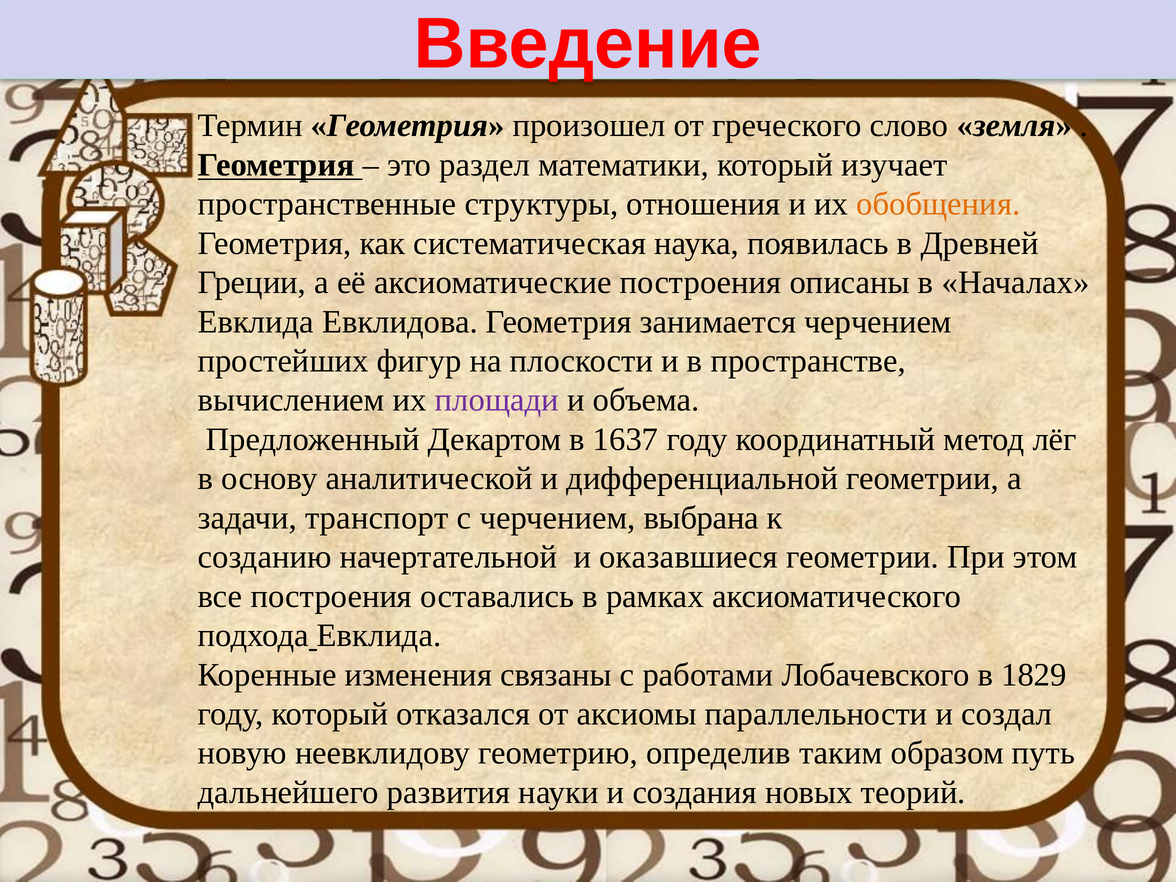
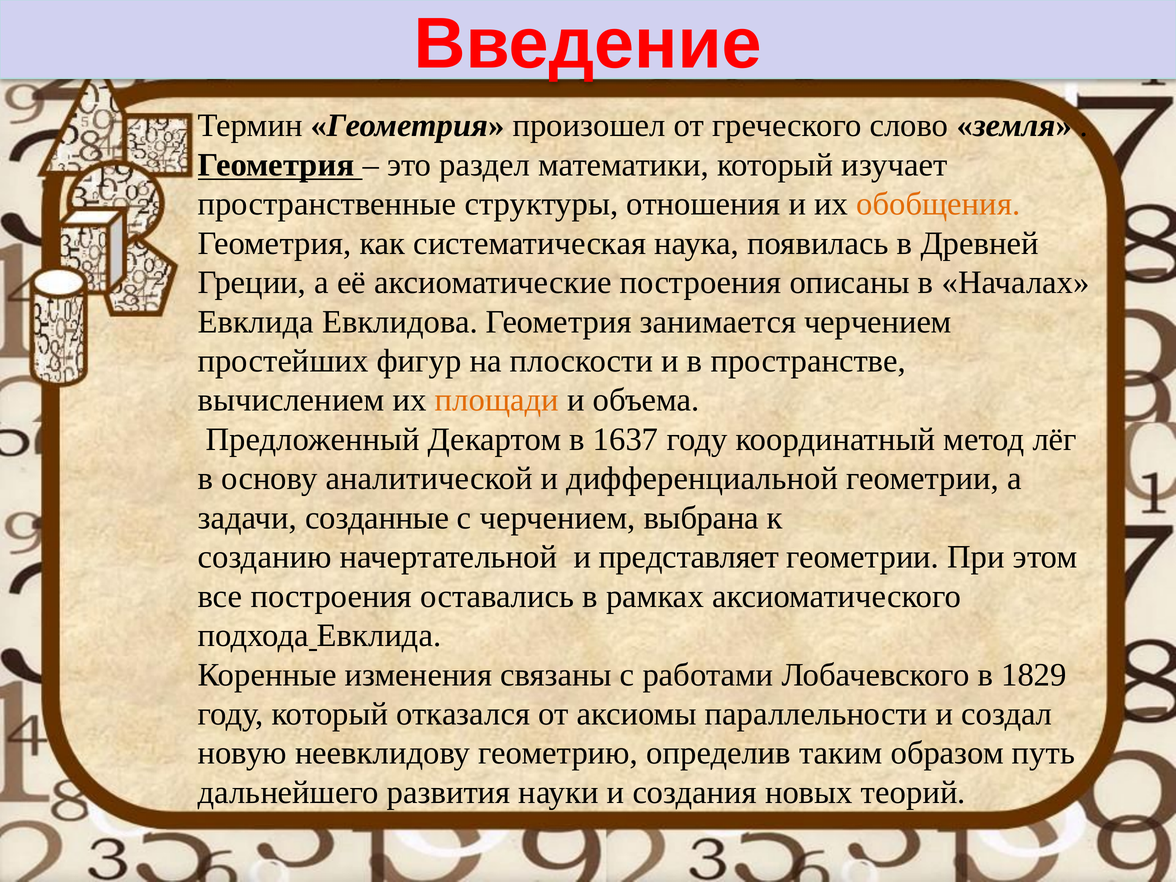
площади colour: purple -> orange (497, 400)
транспорт: транспорт -> созданные (377, 518)
оказавшиеся: оказавшиеся -> представляет (689, 557)
